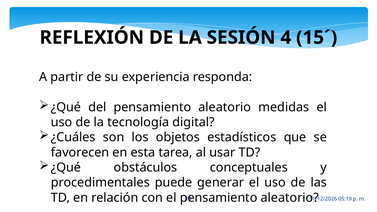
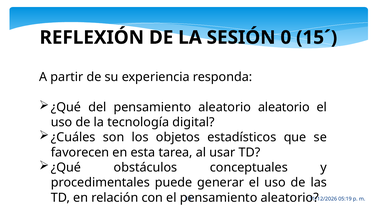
4: 4 -> 0 (286, 38)
aleatorio medidas: medidas -> aleatorio (284, 107)
